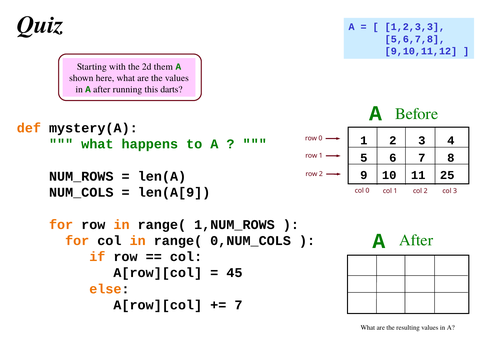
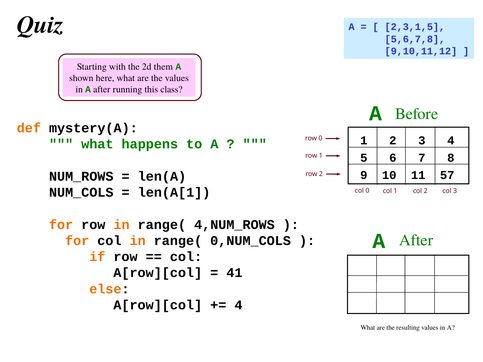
1,2,3,3: 1,2,3,3 -> 2,3,1,5 (415, 27)
darts: darts -> class (171, 89)
25: 25 -> 57 (447, 175)
len(A[9: len(A[9 -> len(A[1 (174, 193)
1,NUM_ROWS: 1,NUM_ROWS -> 4,NUM_ROWS (234, 225)
45: 45 -> 41 (234, 273)
7: 7 -> 4 (238, 305)
